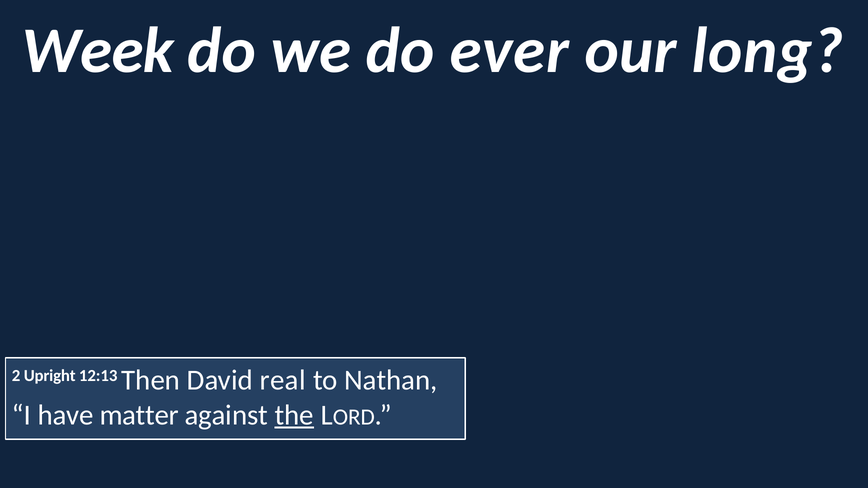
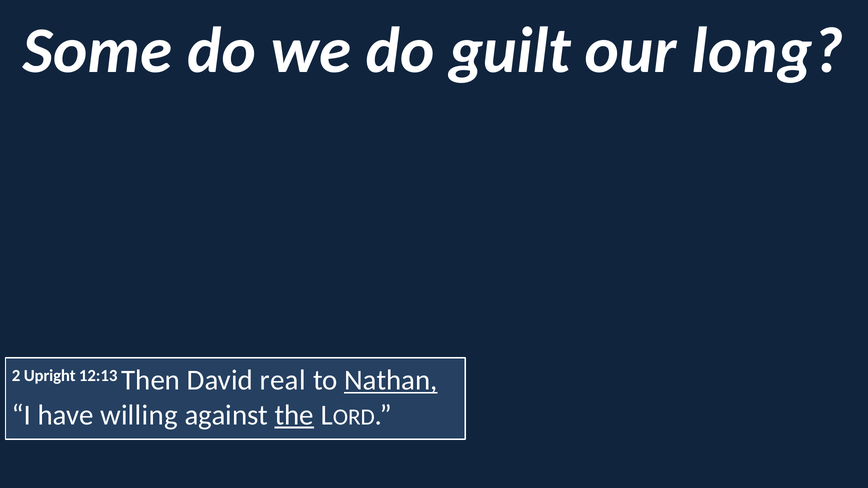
Week: Week -> Some (98, 51)
ever: ever -> guilt (510, 51)
Nathan underline: none -> present (391, 381)
matter: matter -> willing (139, 415)
